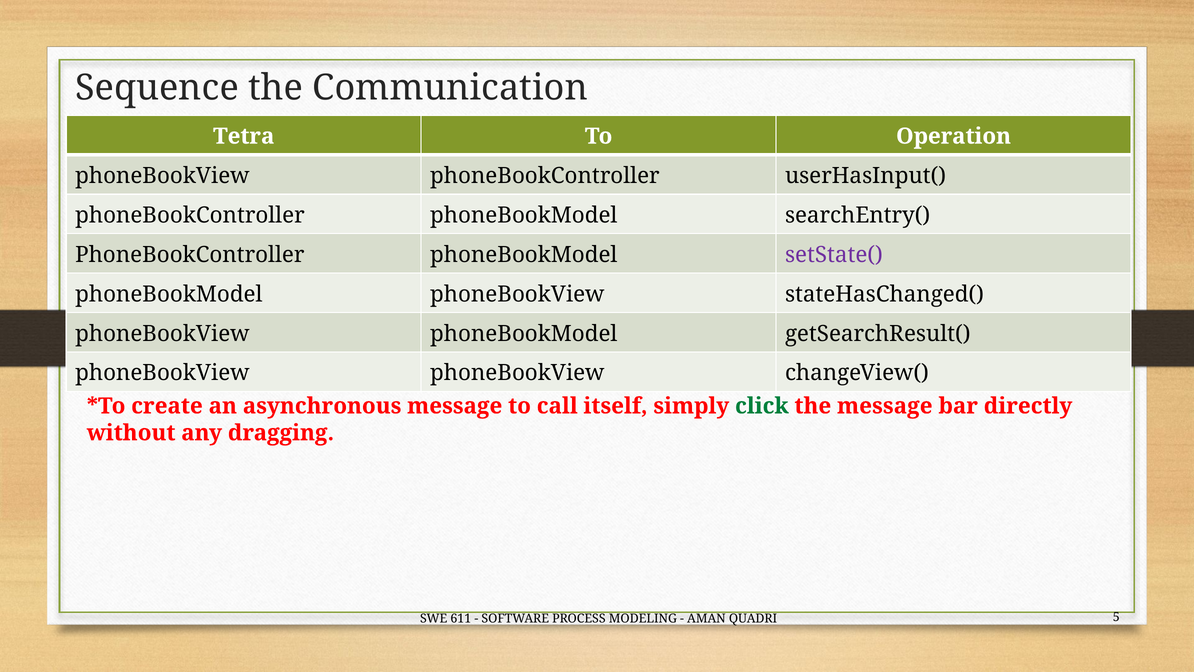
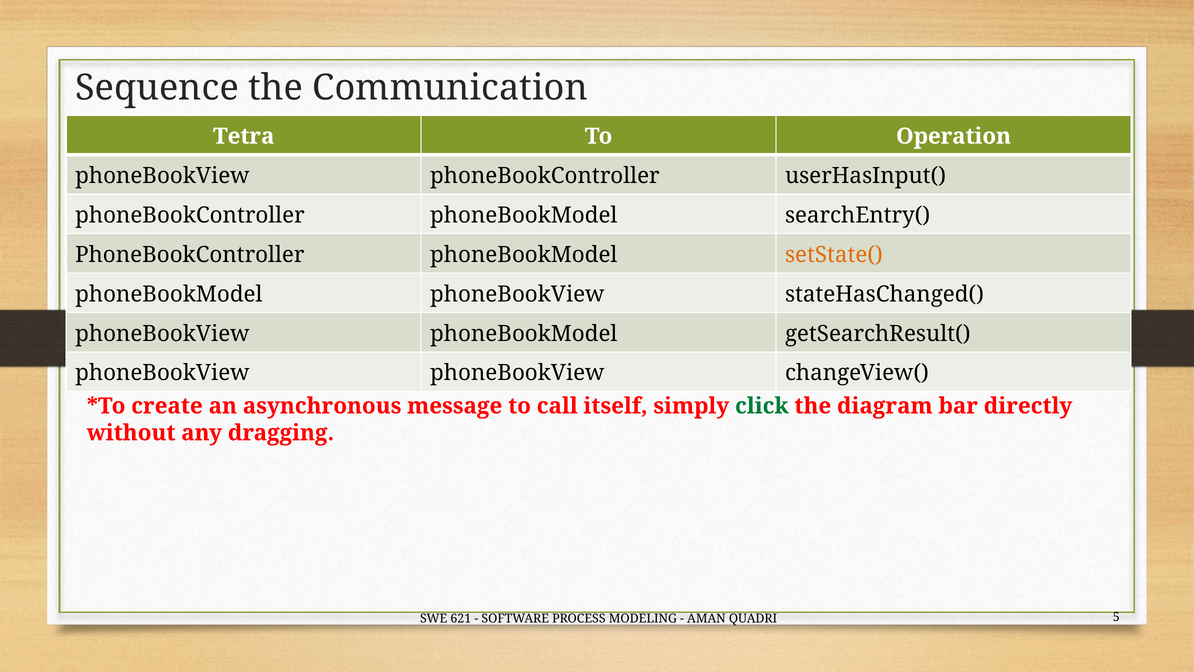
setState( colour: purple -> orange (834, 255)
the message: message -> diagram (885, 406)
611: 611 -> 621 (461, 618)
